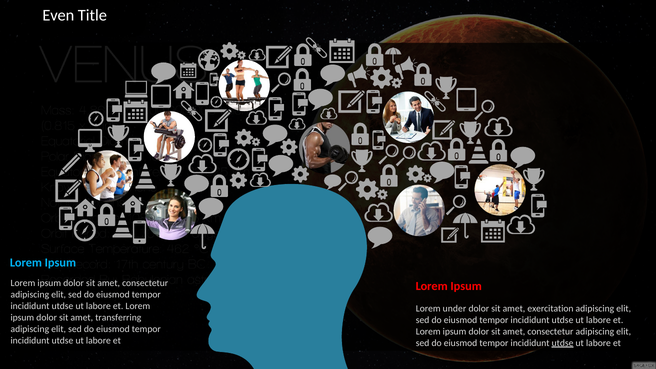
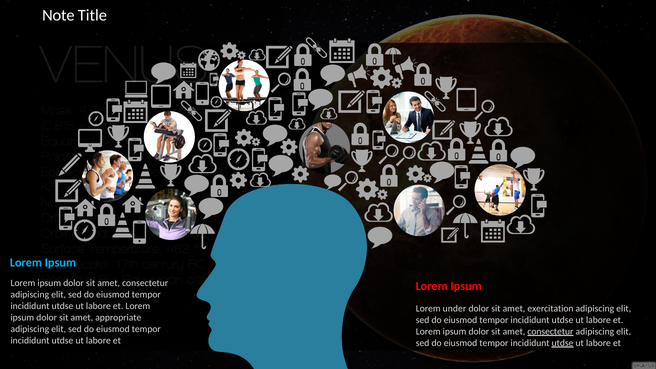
Even: Even -> Note (58, 15)
transferring: transferring -> appropriate (118, 318)
consectetur underline: none -> present (550, 331)
